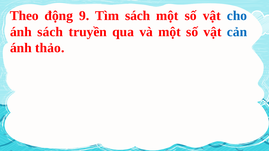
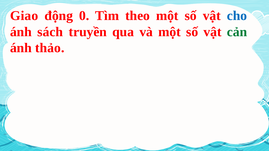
Theo: Theo -> Giao (24, 16)
9: 9 -> 0 (84, 16)
Tìm sách: sách -> theo (138, 16)
cản colour: blue -> green (237, 32)
